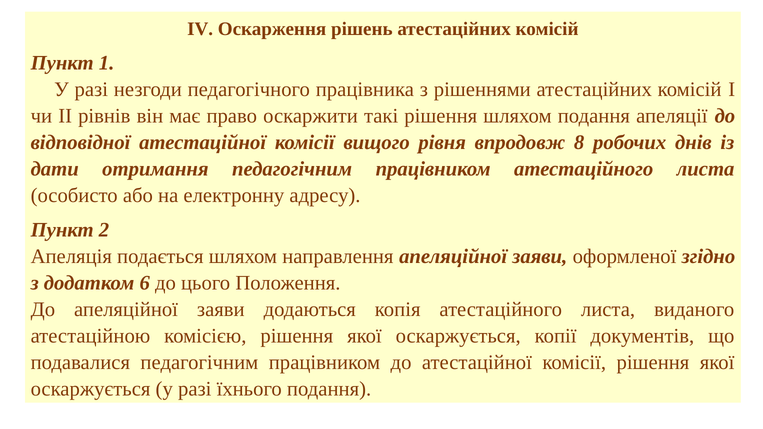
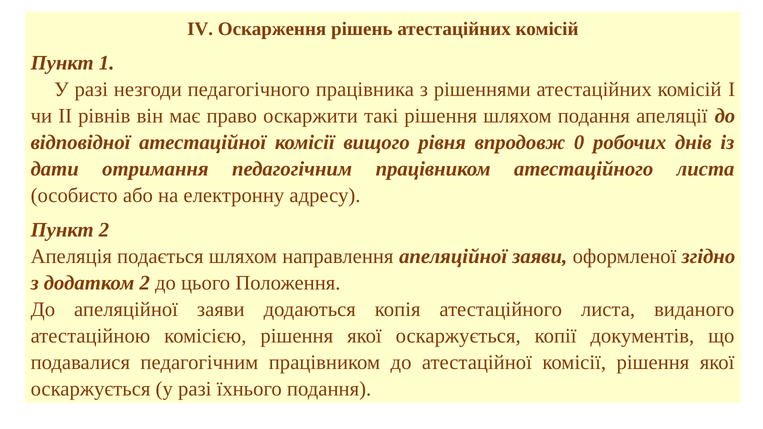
8: 8 -> 0 (579, 142)
додатком 6: 6 -> 2 (145, 283)
